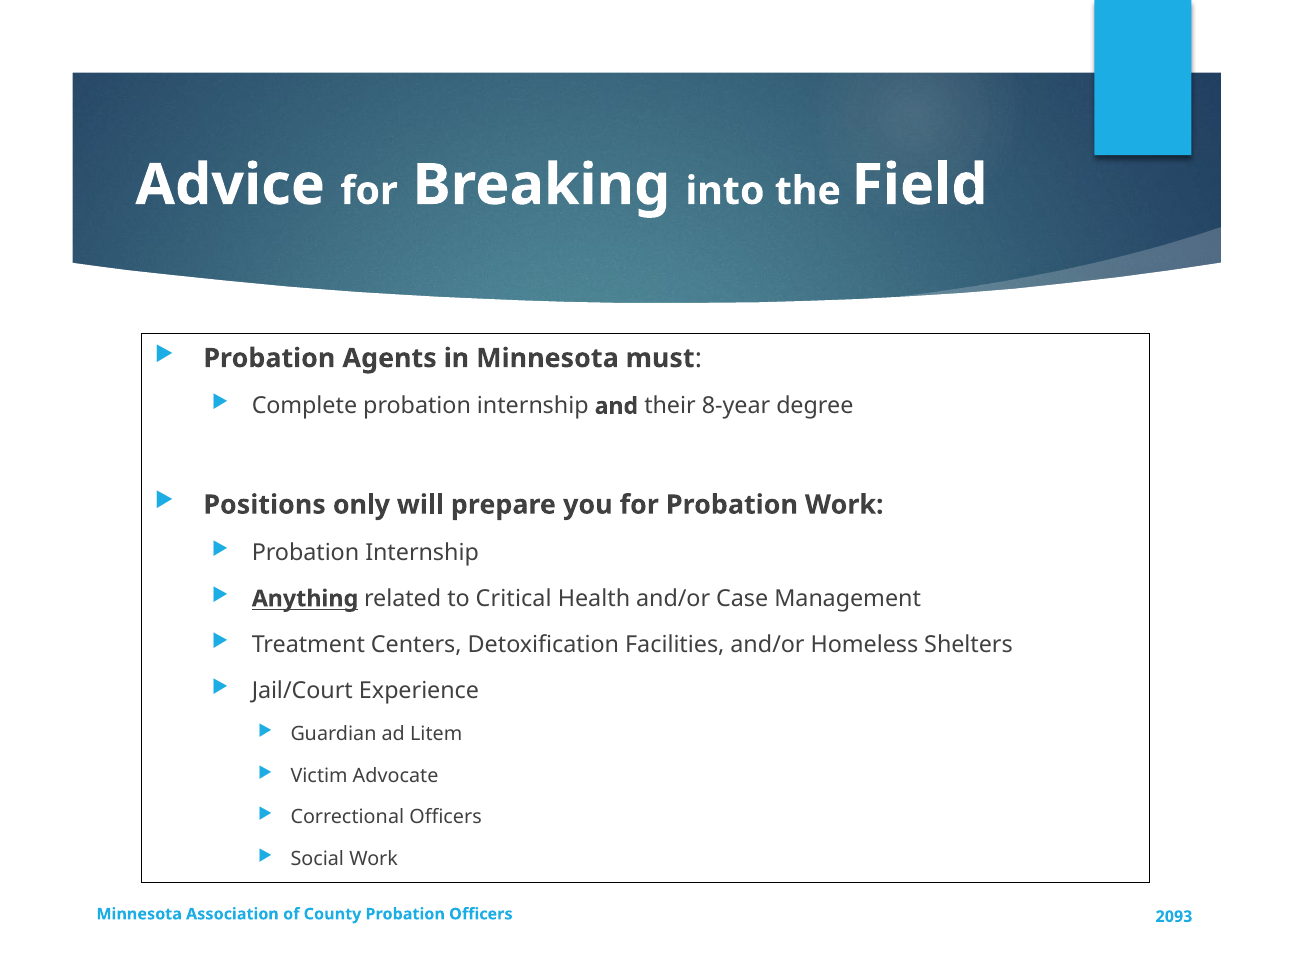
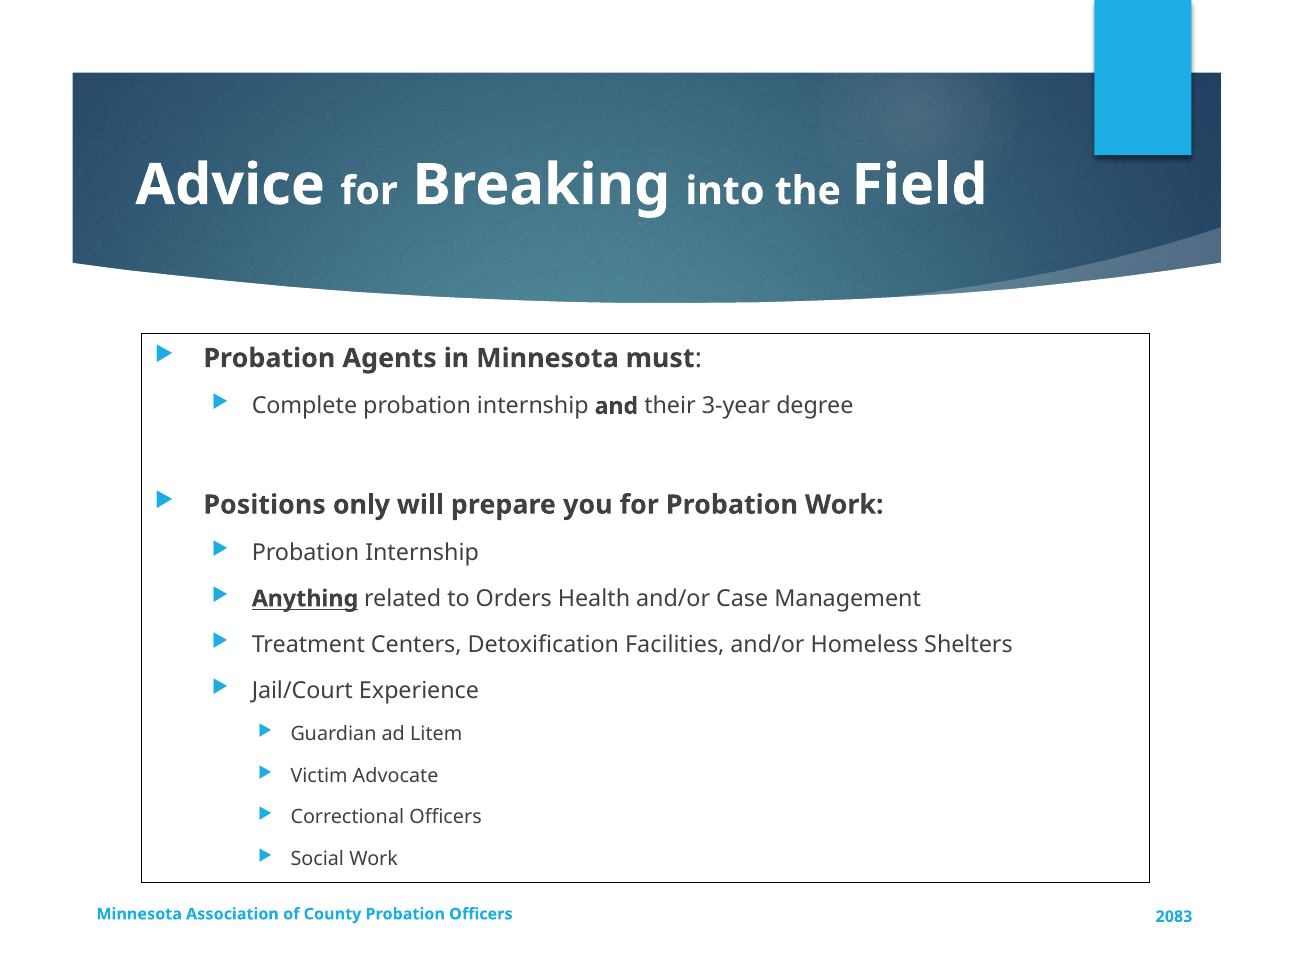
8-year: 8-year -> 3-year (736, 406)
Critical: Critical -> Orders (514, 599)
2093: 2093 -> 2083 (1174, 917)
